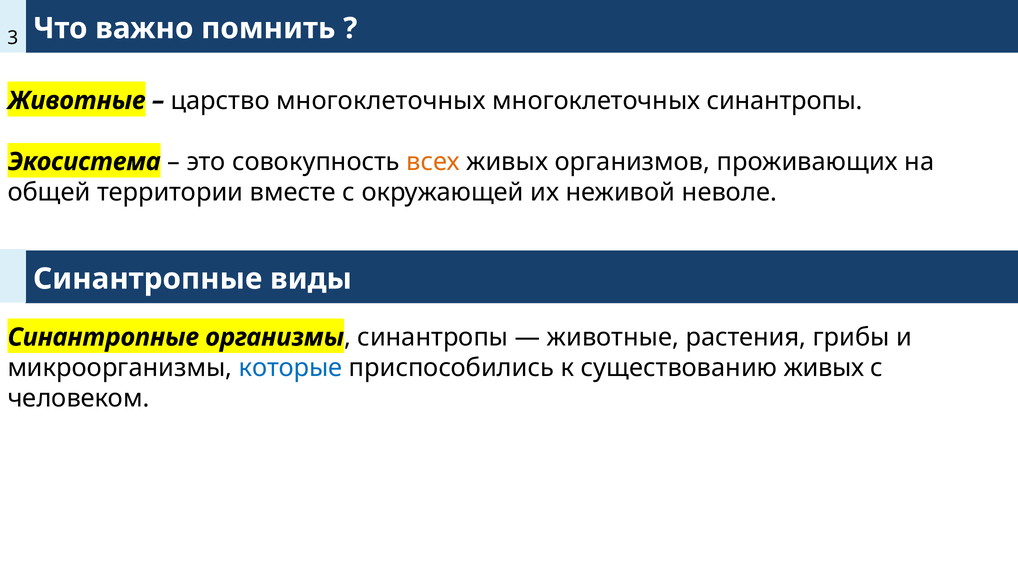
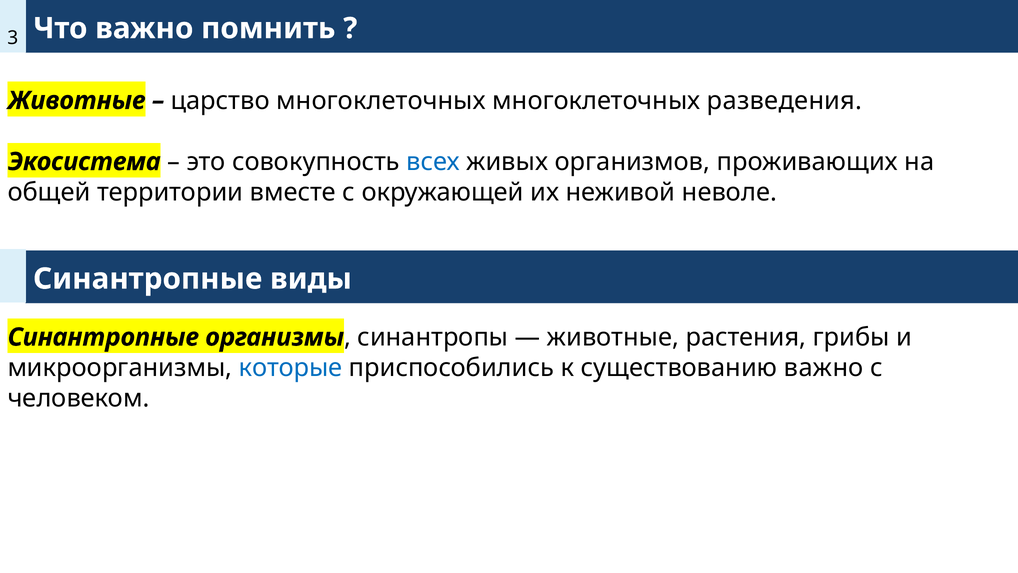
многоклеточных синантропы: синантропы -> разведения (785, 101)
всех colour: orange -> blue (433, 162)
существованию живых: живых -> важно (824, 368)
